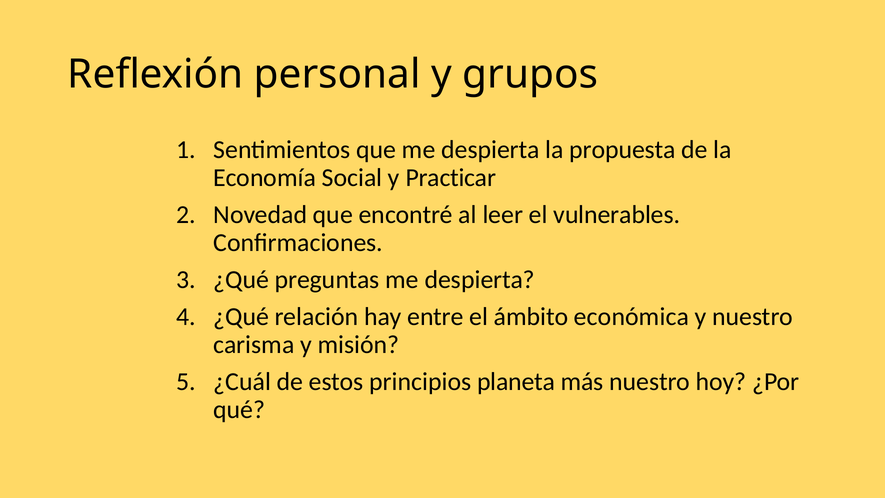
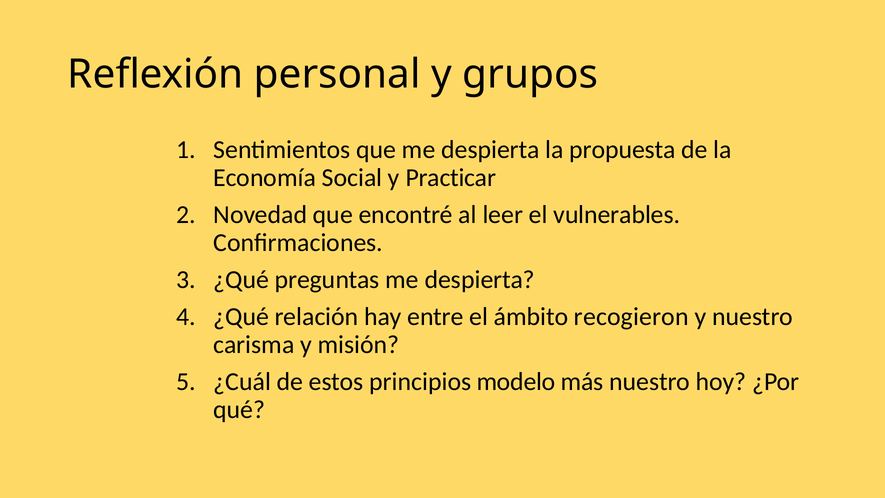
económica: económica -> recogieron (631, 317)
planeta: planeta -> modelo (516, 382)
